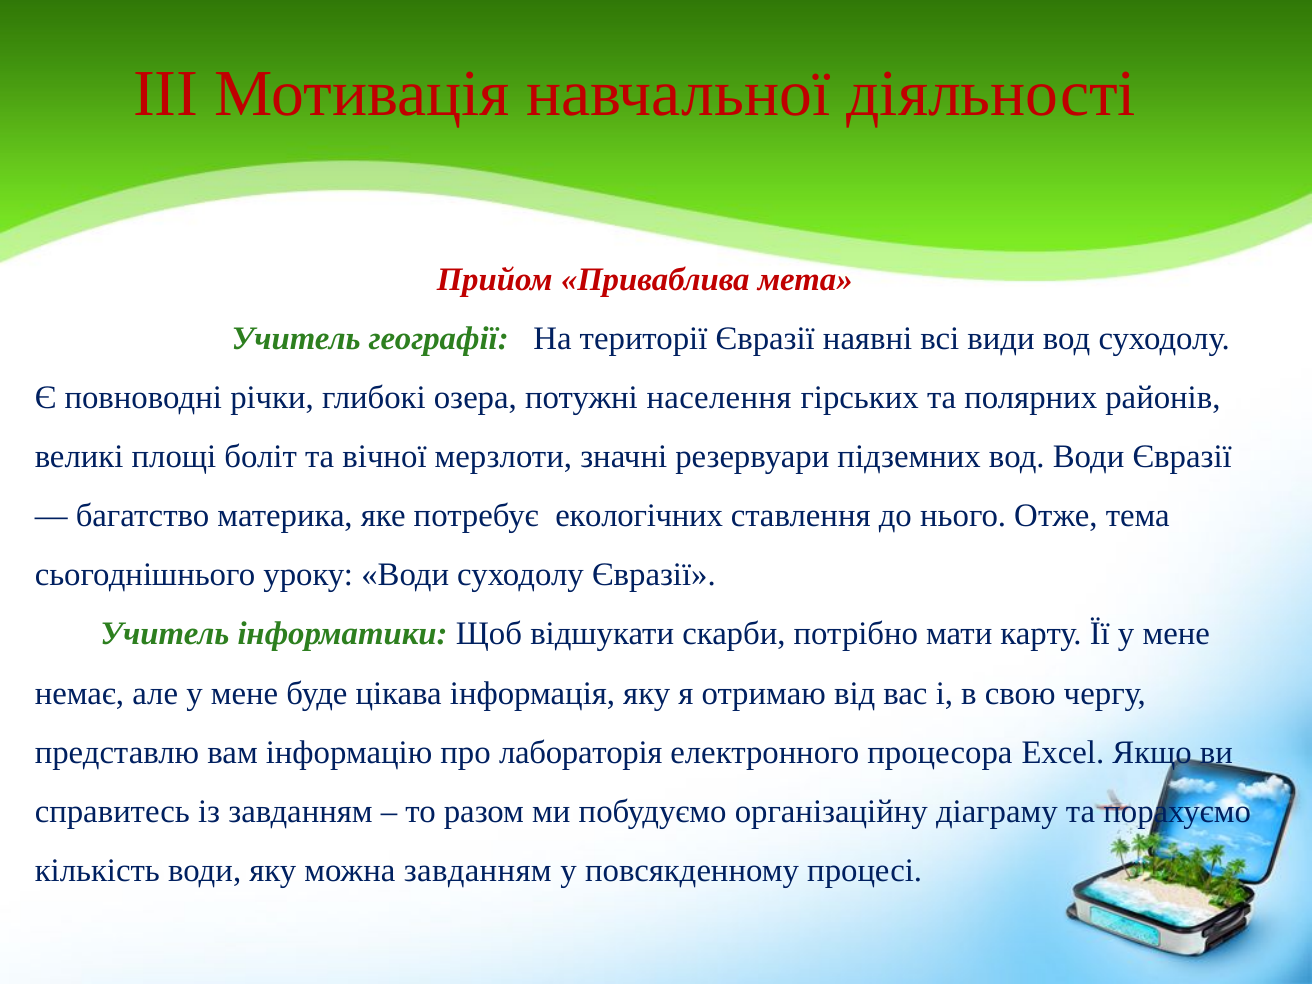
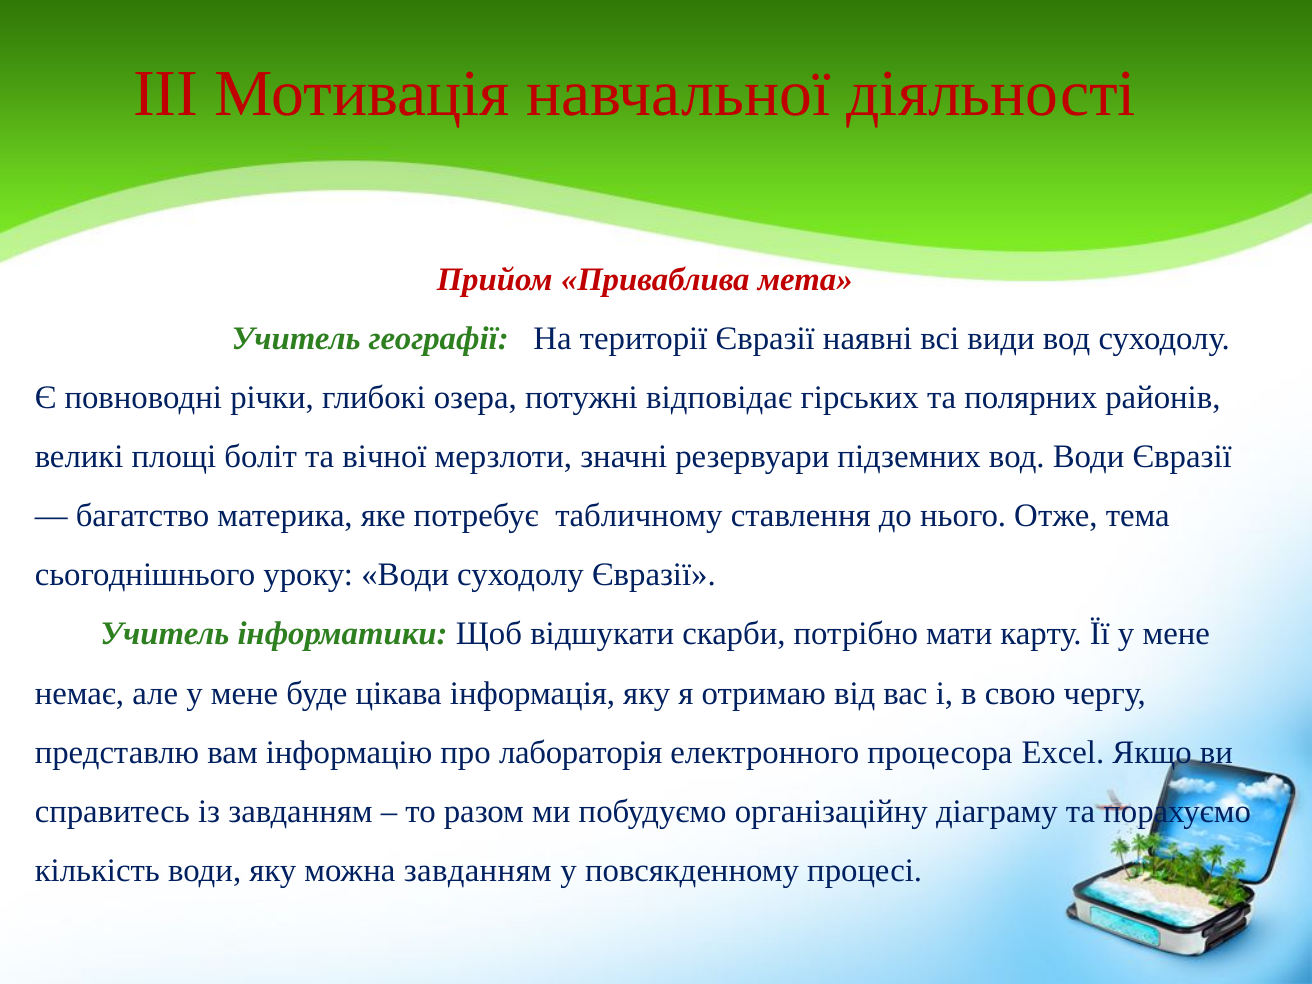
населення: населення -> відповідає (719, 398)
екологічних: екологічних -> табличному (639, 516)
